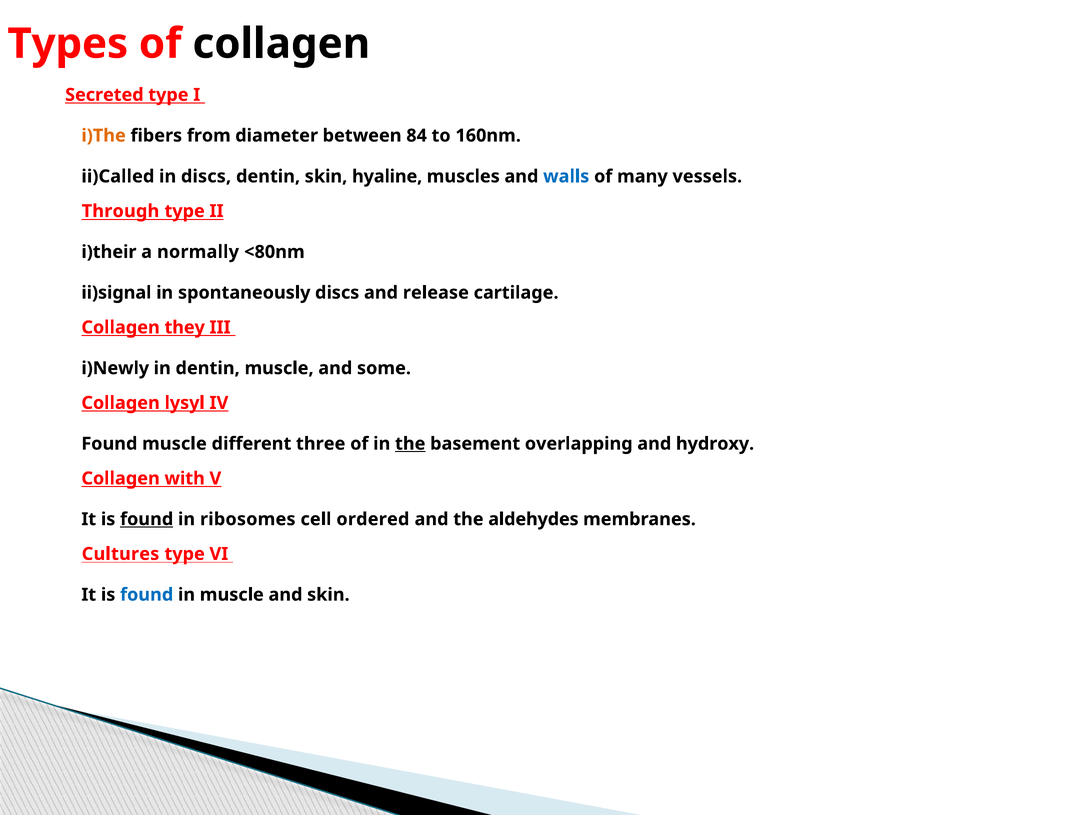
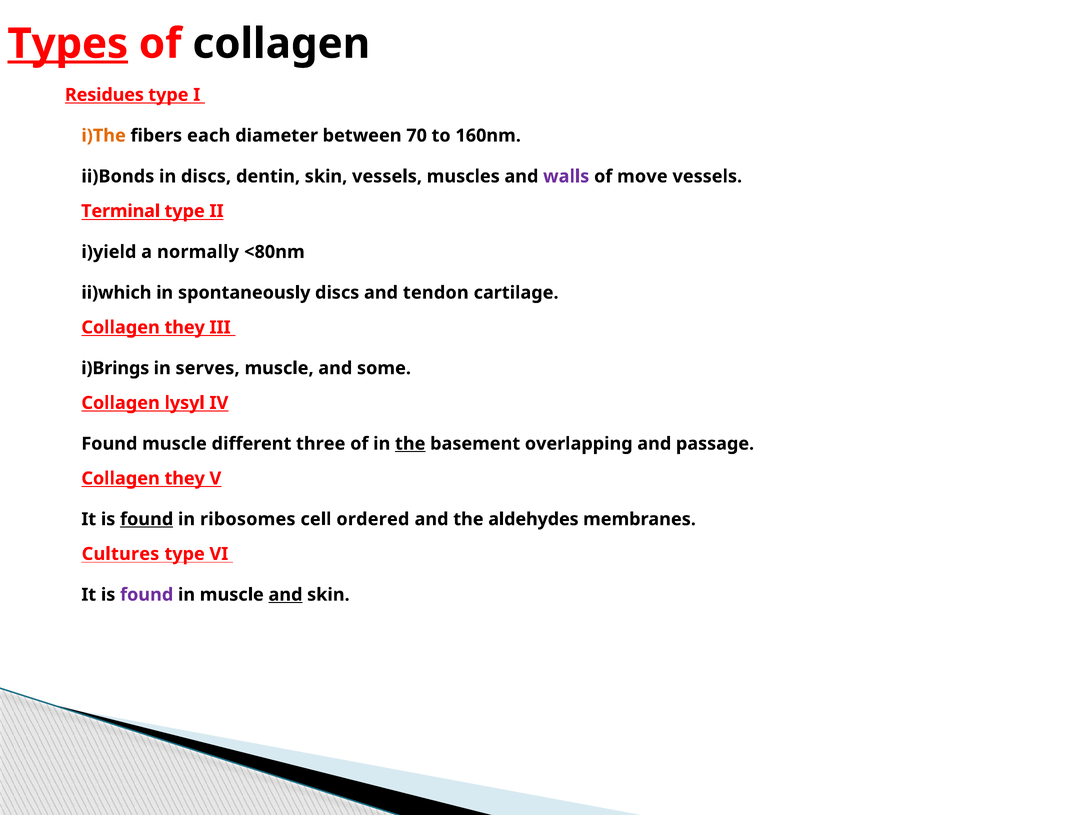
Types underline: none -> present (68, 44)
Secreted: Secreted -> Residues (104, 95)
from: from -> each (209, 136)
84: 84 -> 70 (417, 136)
ii)Called: ii)Called -> ii)Bonds (118, 176)
skin hyaline: hyaline -> vessels (387, 176)
walls colour: blue -> purple (566, 176)
many: many -> move (642, 176)
Through: Through -> Terminal (121, 211)
i)their: i)their -> i)yield (109, 252)
ii)signal: ii)signal -> ii)which (116, 293)
release: release -> tendon (436, 293)
i)Newly: i)Newly -> i)Brings (115, 368)
in dentin: dentin -> serves (208, 368)
hydroxy: hydroxy -> passage (715, 443)
with: with -> they (185, 478)
found colour: blue -> purple (147, 594)
and underline: none -> present (285, 594)
